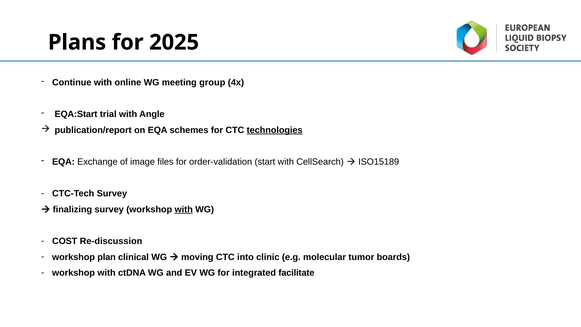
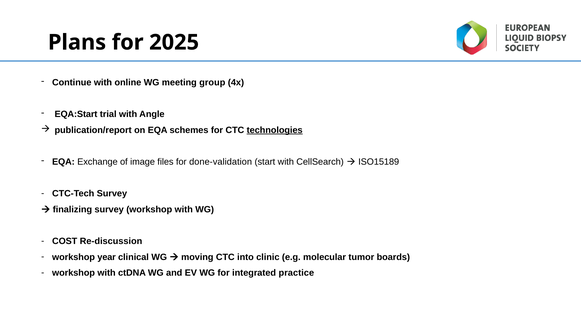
order-validation: order-validation -> done-validation (221, 162)
with underline: present -> none (184, 209)
plan: plan -> year (107, 257)
facilitate: facilitate -> practice (296, 273)
